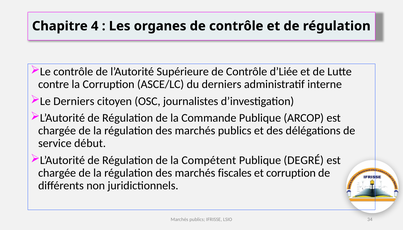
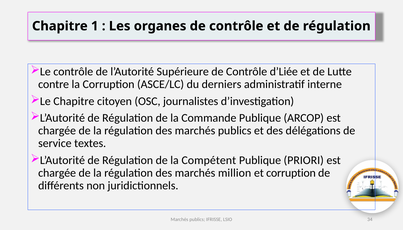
4: 4 -> 1 (95, 26)
Le Derniers: Derniers -> Chapitre (74, 101)
début: début -> textes (90, 144)
DEGRÉ: DEGRÉ -> PRIORI (304, 160)
fiscales: fiscales -> million (235, 173)
